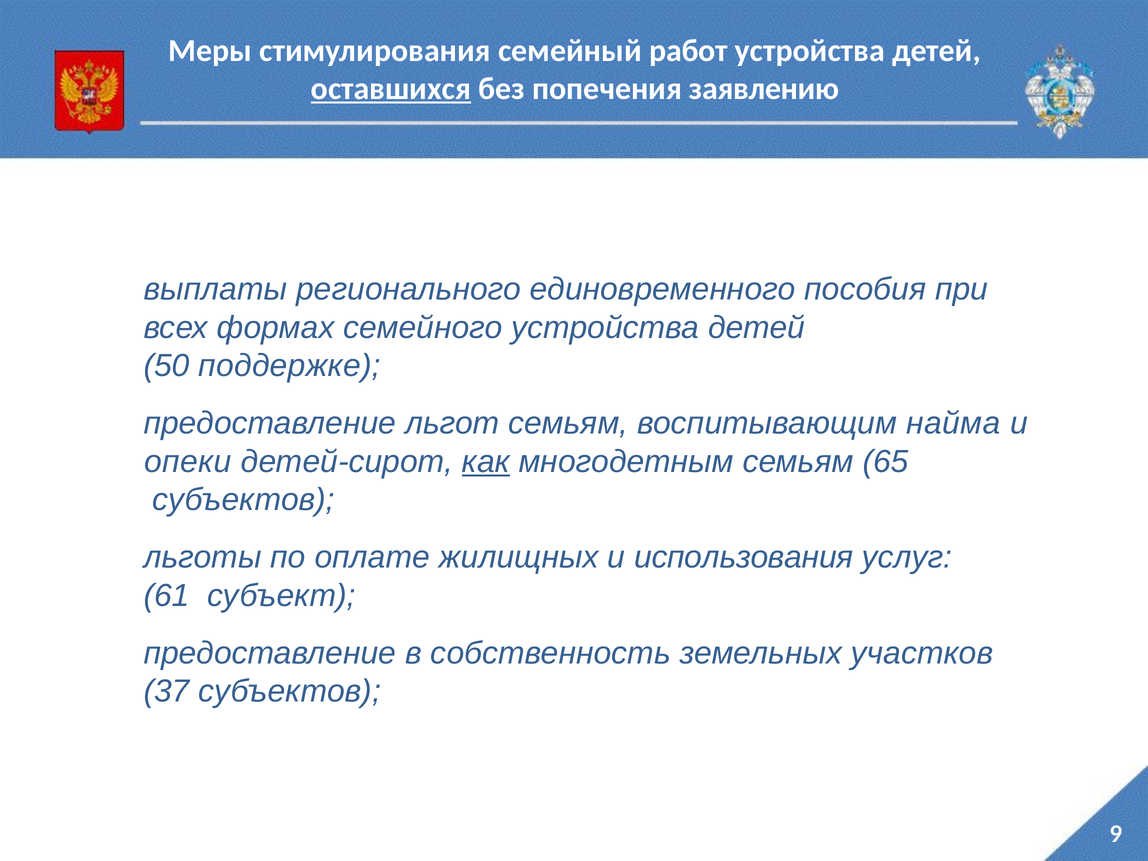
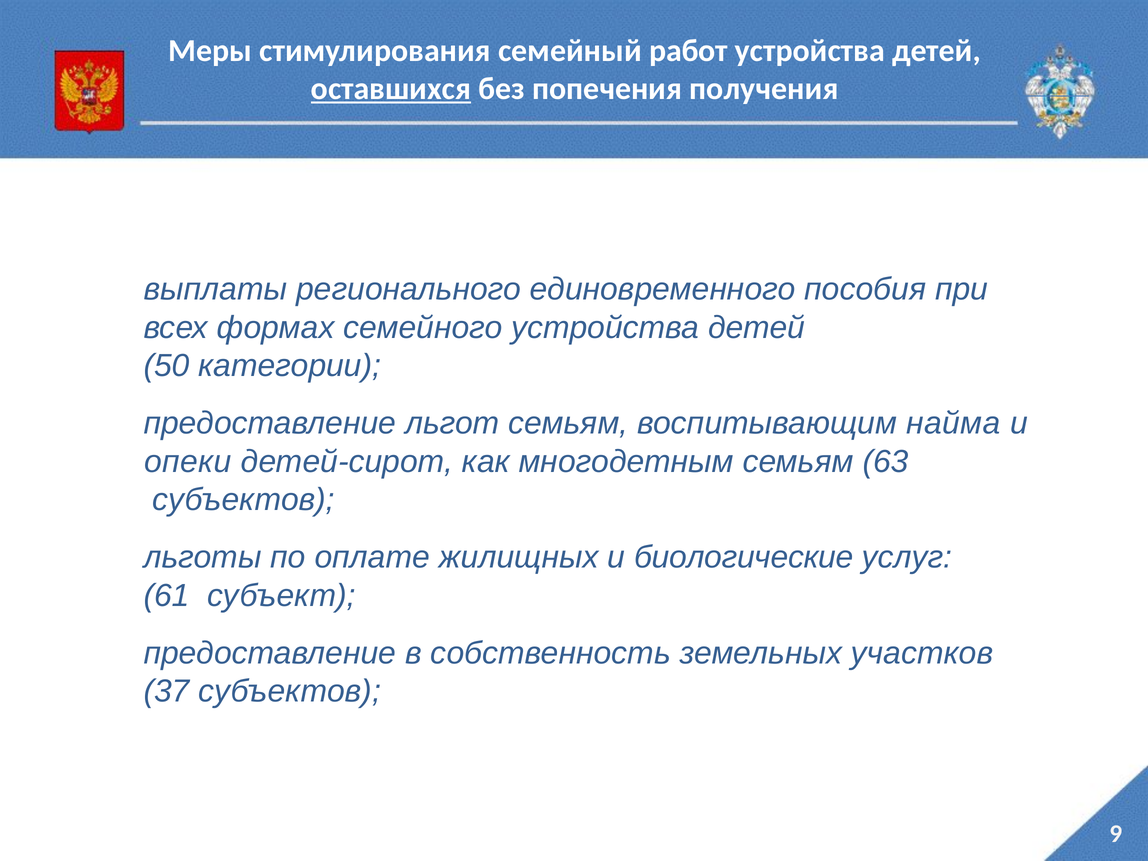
заявлению: заявлению -> получения (764, 89)
поддержке: поддержке -> категории (290, 366)
как underline: present -> none (486, 462)
65: 65 -> 63 (886, 462)
использования: использования -> биологические (744, 557)
